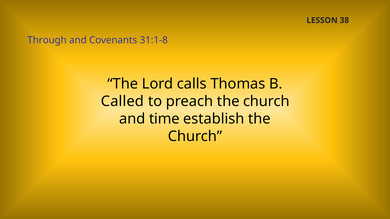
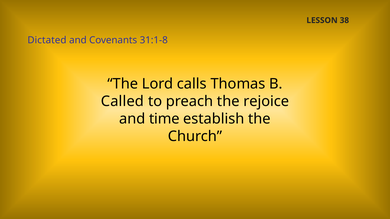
Through: Through -> Dictated (47, 40)
preach the church: church -> rejoice (266, 102)
